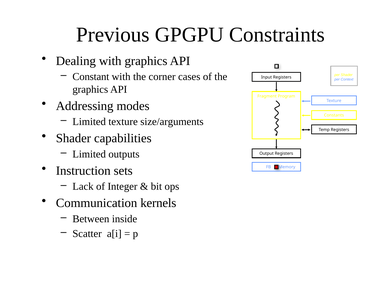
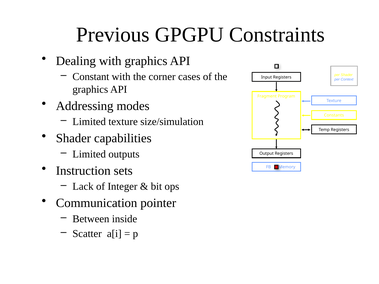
size/arguments: size/arguments -> size/simulation (172, 122)
kernels: kernels -> pointer (158, 203)
